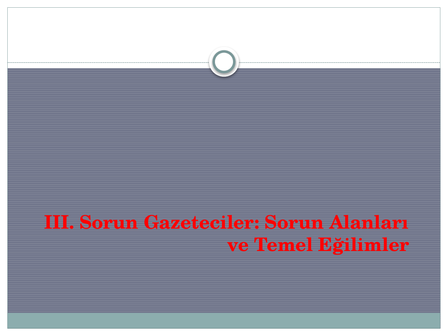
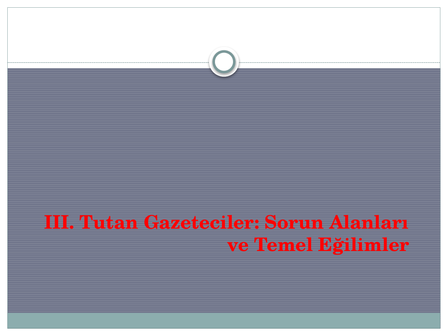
III Sorun: Sorun -> Tutan (109, 223)
